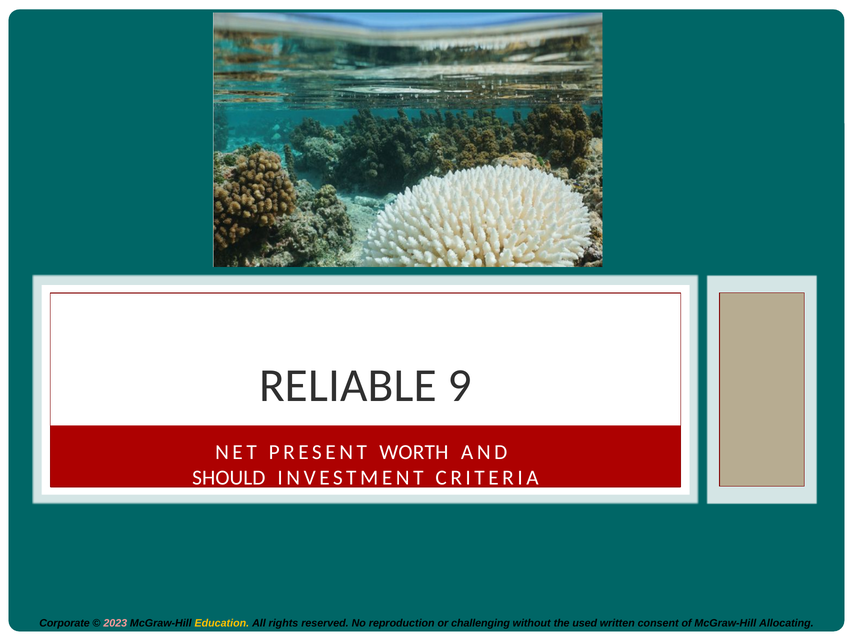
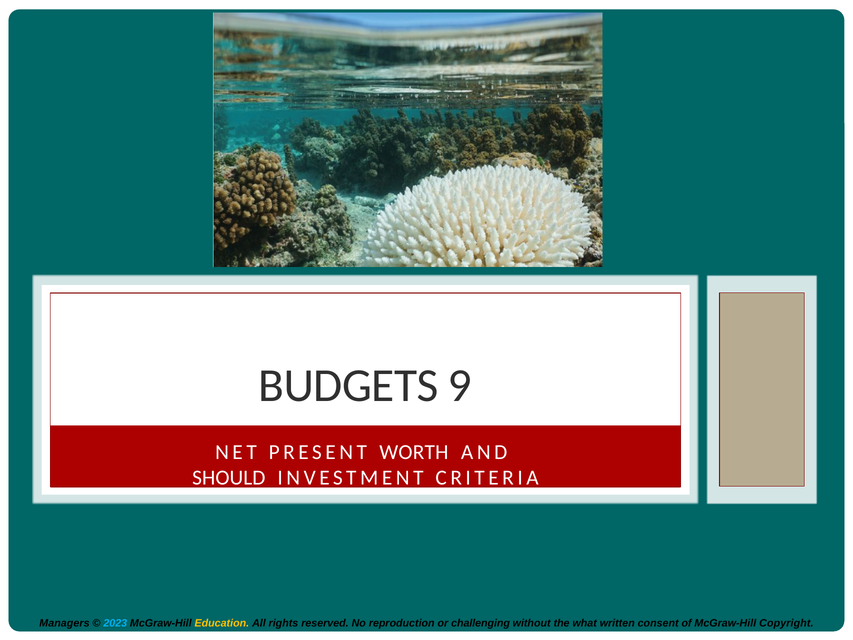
RELIABLE: RELIABLE -> BUDGETS (348, 385)
Corporate: Corporate -> Managers (64, 623)
2023 colour: pink -> light blue (115, 623)
used: used -> what (585, 623)
Allocating: Allocating -> Copyright (786, 623)
